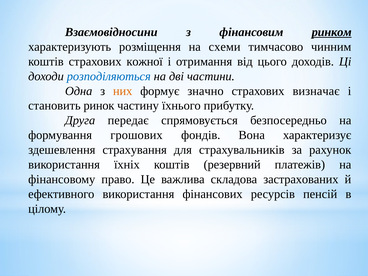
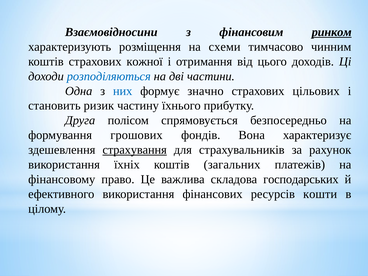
них colour: orange -> blue (123, 91)
визначає: визначає -> цільових (316, 91)
ринок: ринок -> ризик (99, 106)
передає: передає -> полісом (128, 120)
страхування underline: none -> present (135, 150)
резервний: резервний -> загальних (232, 165)
застрахованих: застрахованих -> господарських (301, 179)
пенсій: пенсій -> кошти (320, 194)
